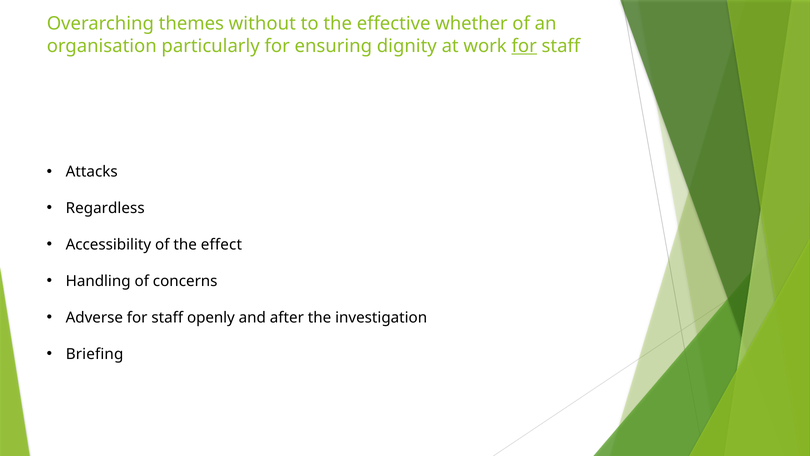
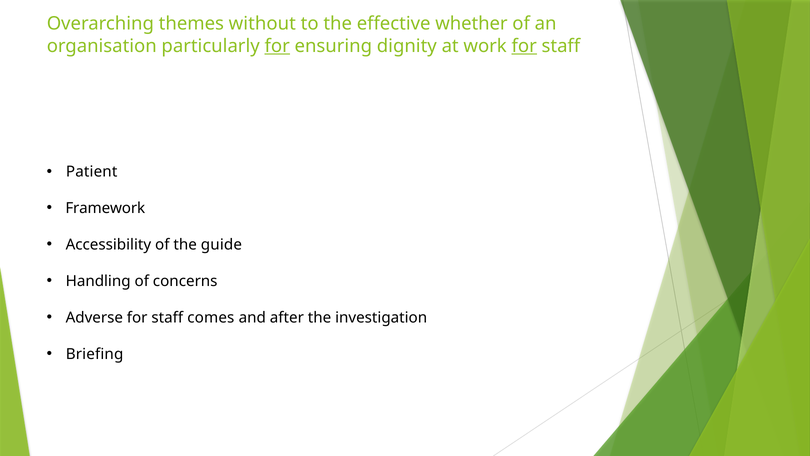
for underline: none -> present (277, 46)
Attacks: Attacks -> Patient (92, 172)
Regardless: Regardless -> Framework (105, 208)
effect: effect -> guide (221, 245)
openly: openly -> comes (211, 317)
